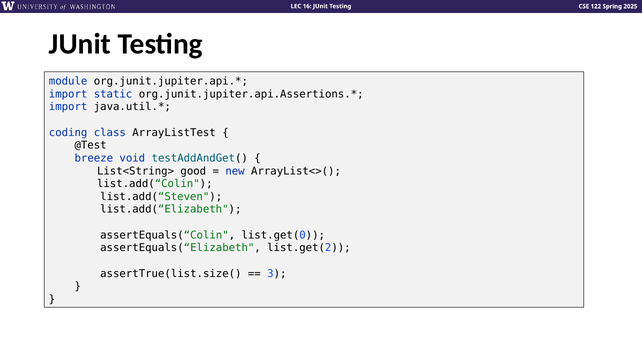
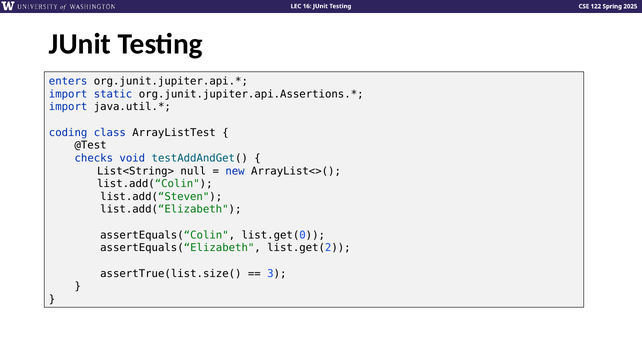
module: module -> enters (68, 81)
breeze: breeze -> checks (94, 158)
good: good -> null (193, 171)
